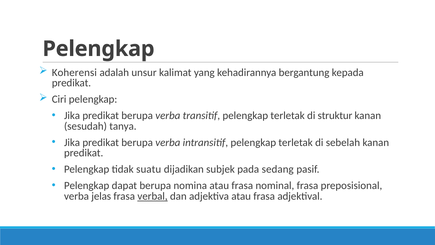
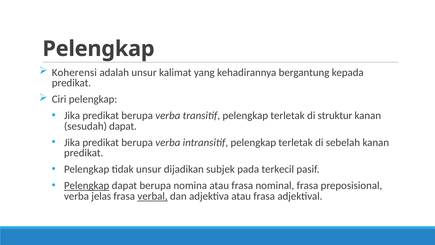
sesudah tanya: tanya -> dapat (123, 126)
tidak suatu: suatu -> unsur (149, 169)
sedang: sedang -> terkecil (278, 169)
Pelengkap underline: none -> present (87, 185)
